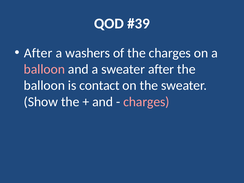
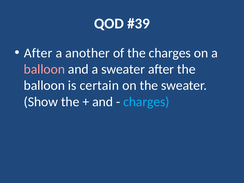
washers: washers -> another (88, 53)
contact: contact -> certain (99, 85)
charges colour: pink -> light blue (146, 102)
